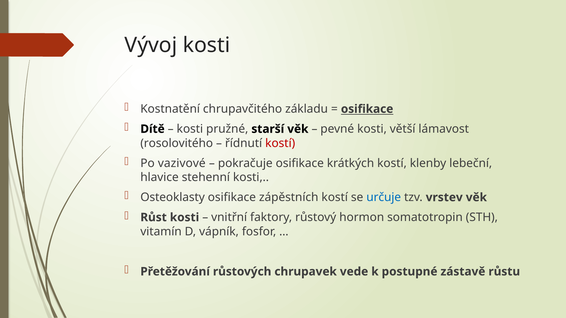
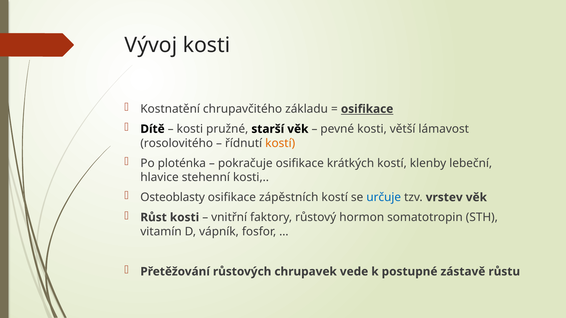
kostí colour: red -> orange (280, 143)
vazivové: vazivové -> ploténka (182, 163)
Osteoklasty: Osteoklasty -> Osteoblasty (173, 198)
